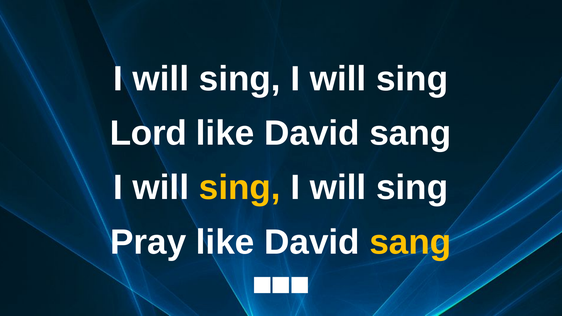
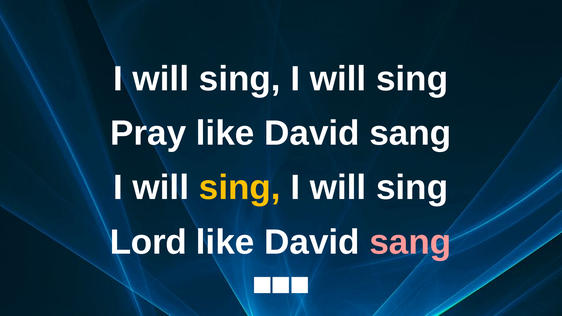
Lord: Lord -> Pray (148, 133)
Pray: Pray -> Lord (148, 242)
sang colour: yellow -> pink (410, 242)
